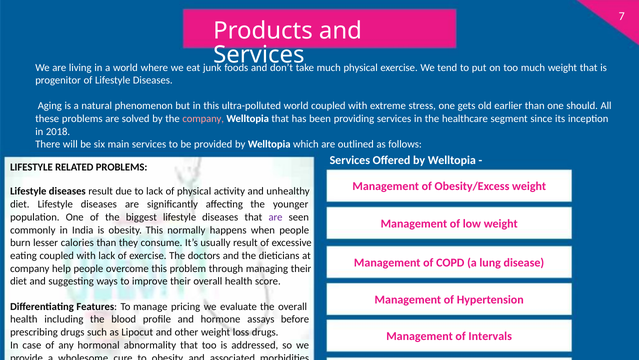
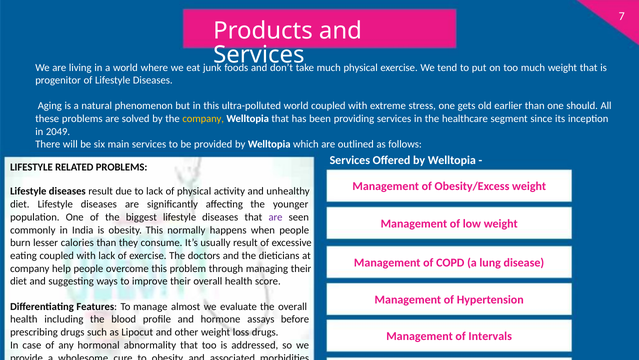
company colour: pink -> yellow (203, 119)
2018: 2018 -> 2049 (58, 131)
pricing: pricing -> almost (186, 306)
